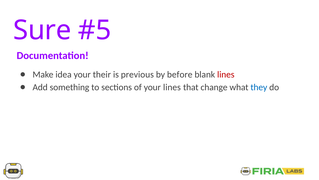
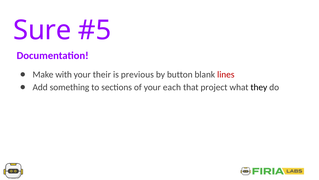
idea: idea -> with (64, 74)
before: before -> button (180, 74)
your lines: lines -> each (172, 87)
change: change -> project (214, 87)
they colour: blue -> black (259, 87)
